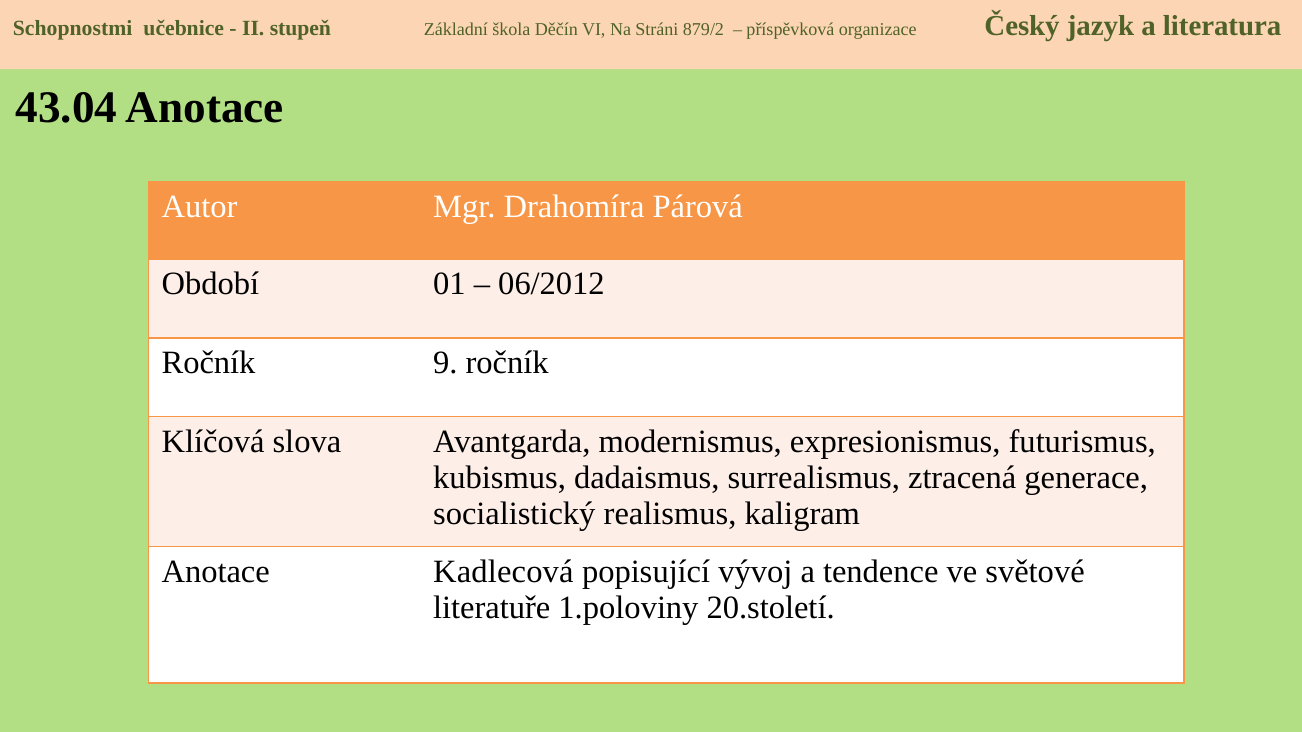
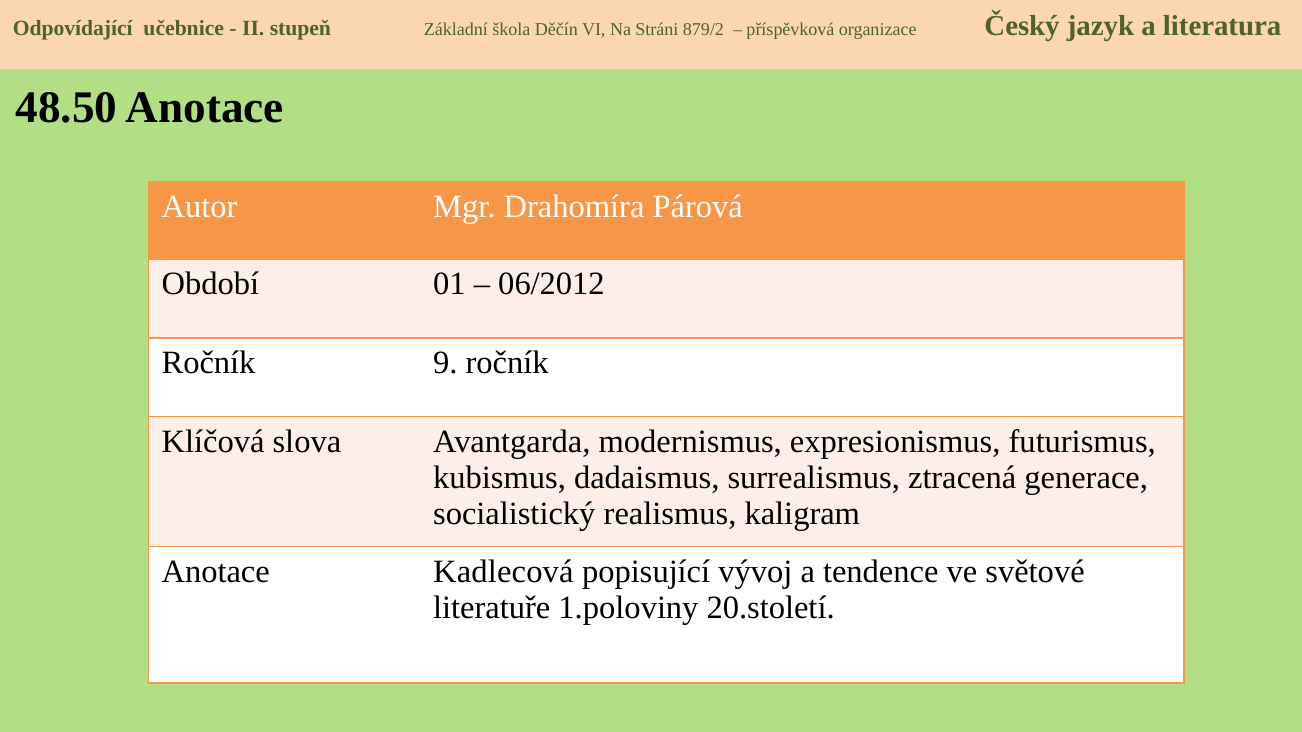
Schopnostmi: Schopnostmi -> Odpovídající (73, 28)
43.04: 43.04 -> 48.50 (66, 108)
